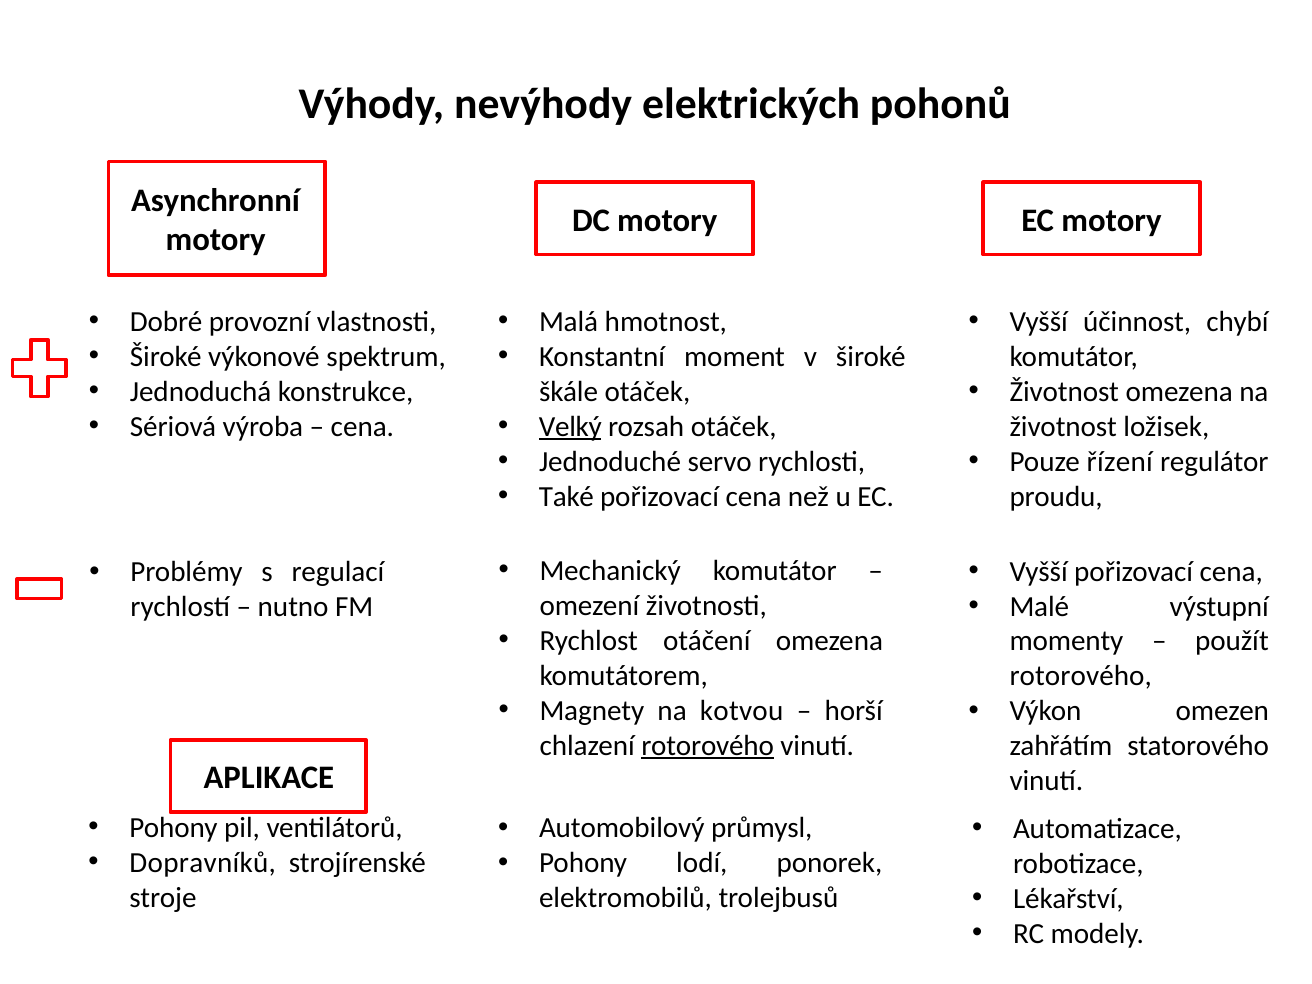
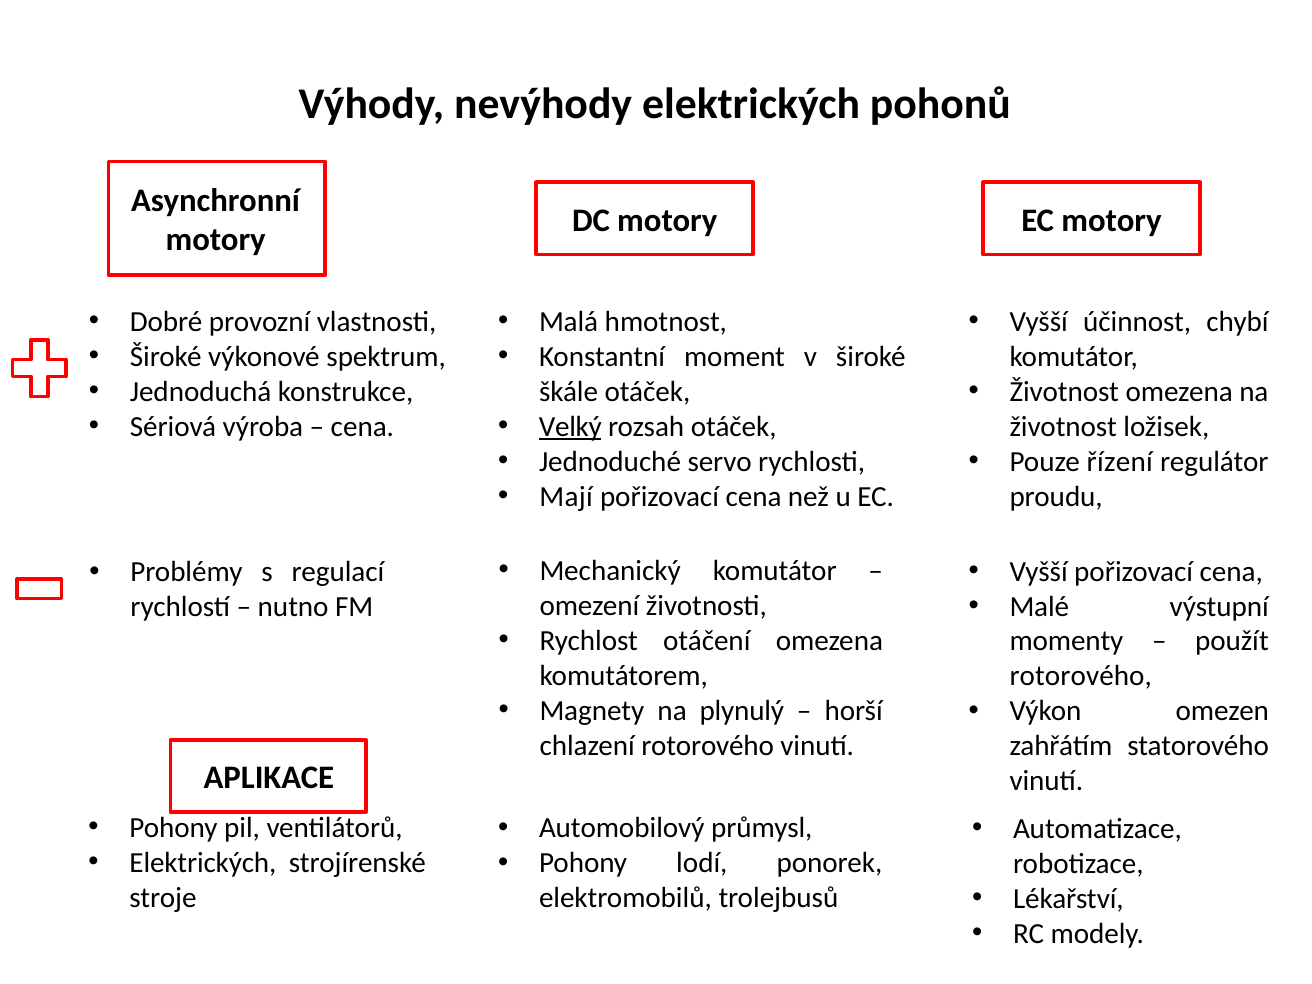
Také: Také -> Mají (566, 496)
kotvou: kotvou -> plynulý (742, 711)
rotorového underline: present -> none (708, 746)
Dopravníků: Dopravníků -> Elektrických (203, 862)
